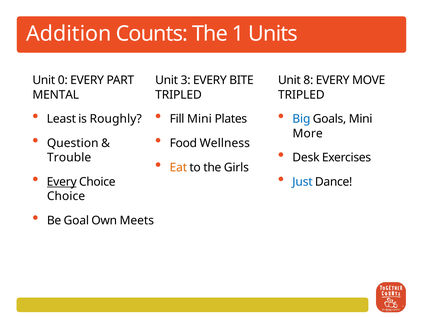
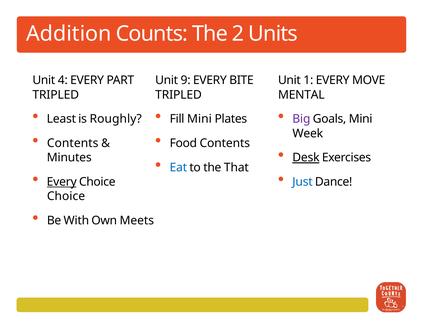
1: 1 -> 2 (238, 34)
0: 0 -> 4 (63, 80)
3: 3 -> 9 (186, 80)
8: 8 -> 1 (308, 80)
MENTAL: MENTAL -> TRIPLED (56, 95)
TRIPLED: TRIPLED -> MENTAL (301, 95)
Big colour: blue -> purple (301, 119)
More: More -> Week (308, 133)
Question: Question -> Contents (73, 143)
Food Wellness: Wellness -> Contents (225, 143)
Desk underline: none -> present (306, 158)
Trouble: Trouble -> Minutes (69, 158)
Eat colour: orange -> blue (178, 168)
Girls: Girls -> That (236, 168)
Goal: Goal -> With (76, 221)
